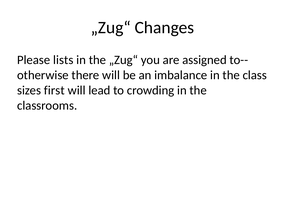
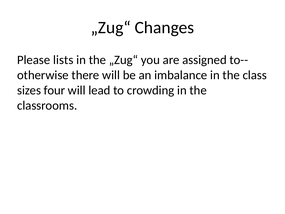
first: first -> four (54, 90)
